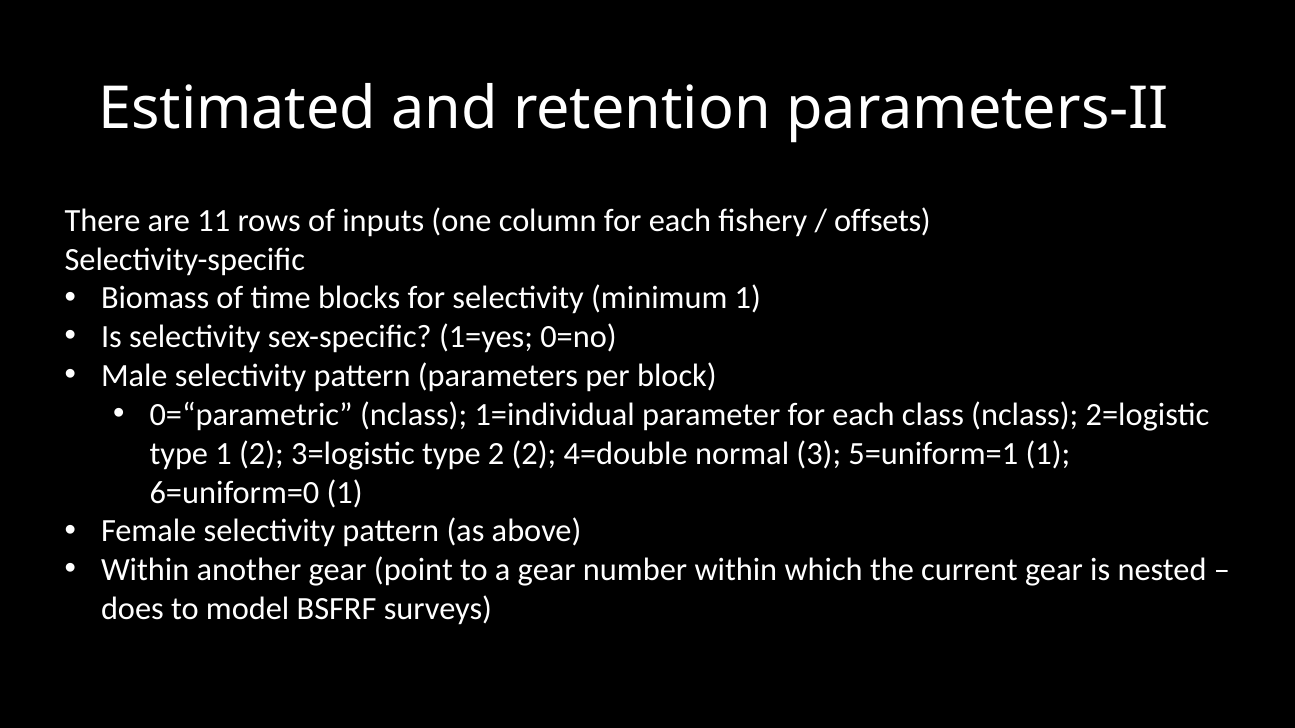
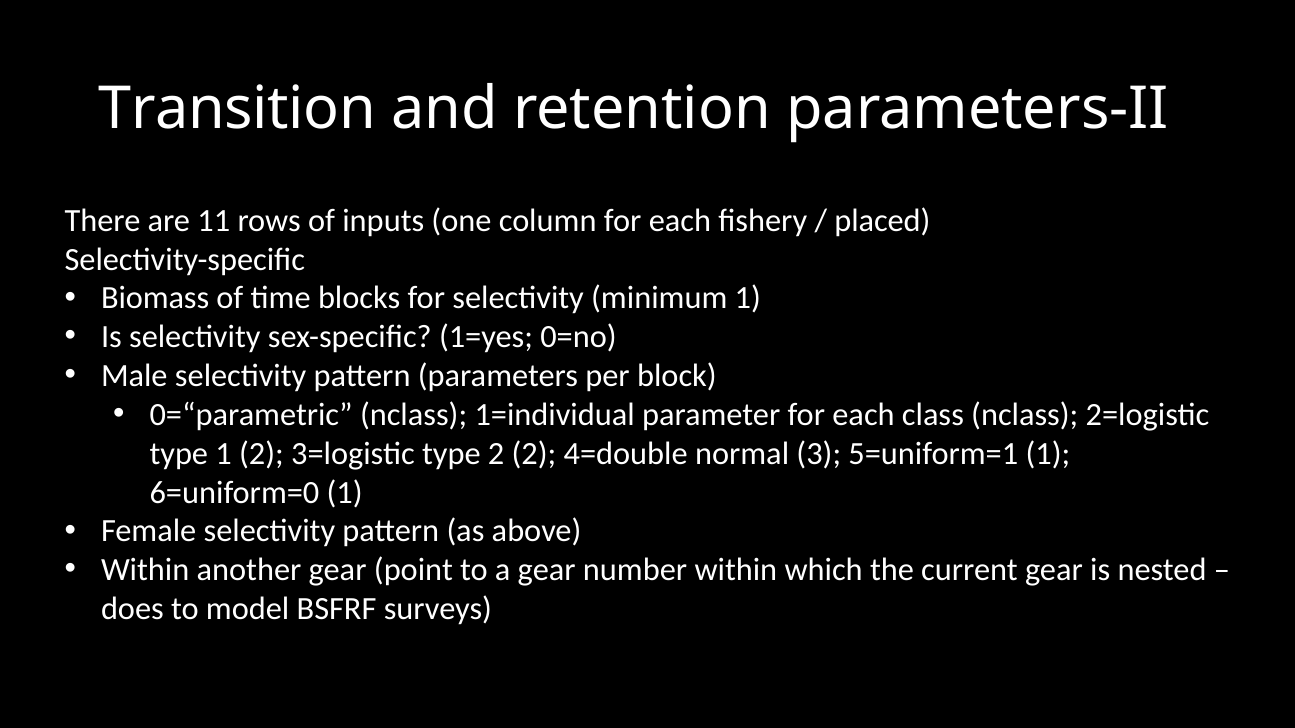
Estimated: Estimated -> Transition (237, 109)
offsets: offsets -> placed (882, 221)
